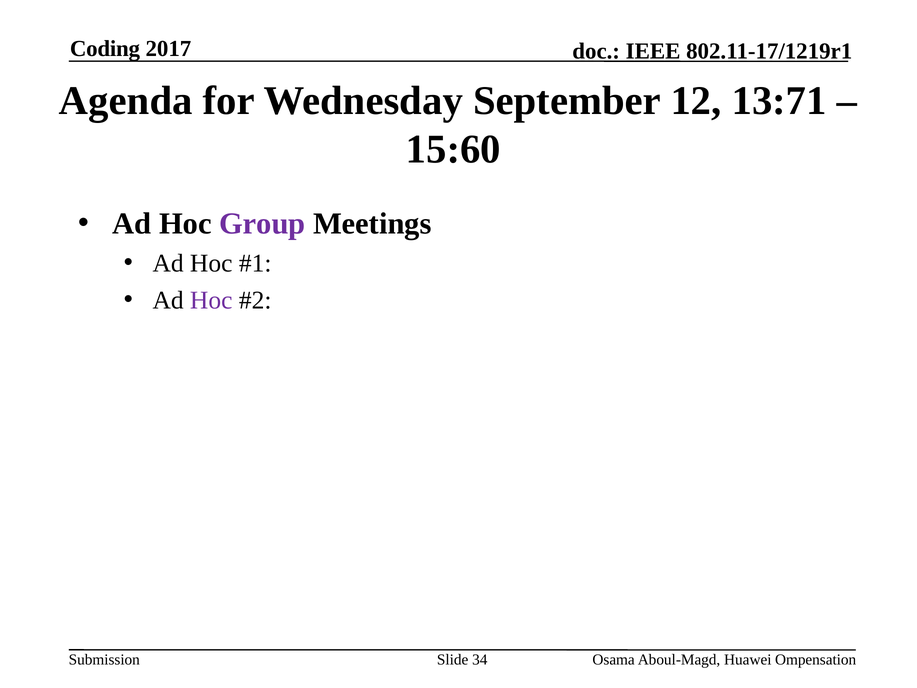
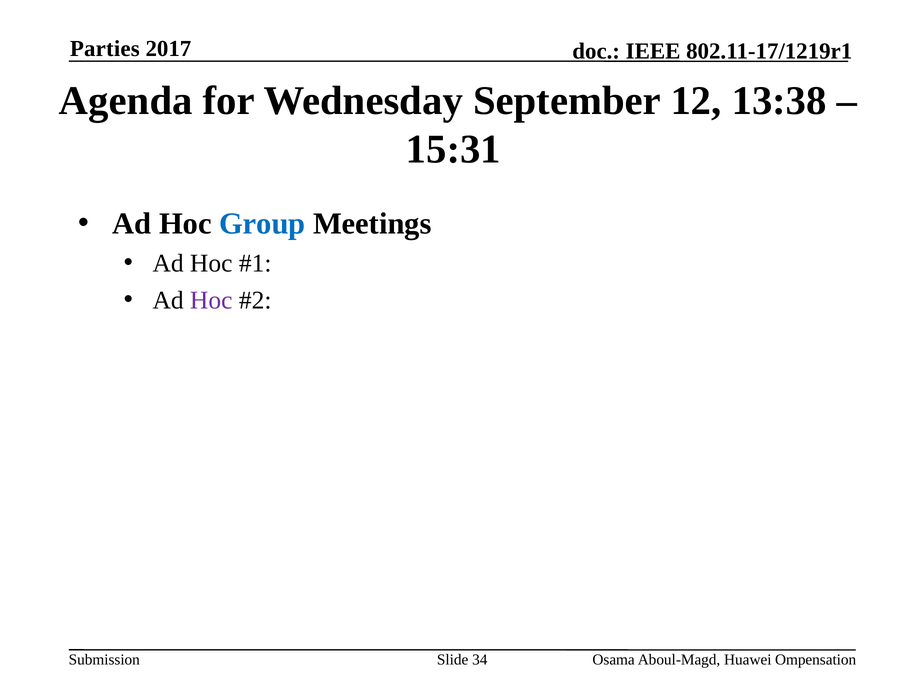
Coding: Coding -> Parties (105, 49)
13:71: 13:71 -> 13:38 (779, 101)
15:60: 15:60 -> 15:31 (453, 149)
Group colour: purple -> blue (262, 224)
